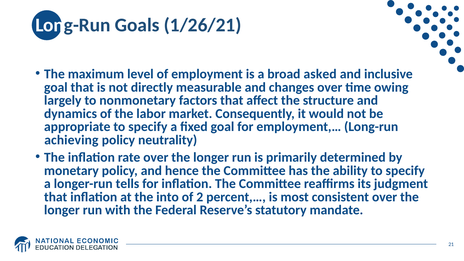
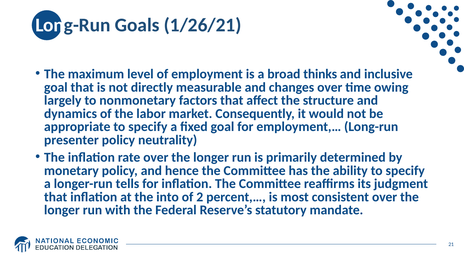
asked: asked -> thinks (320, 74)
achieving: achieving -> presenter (71, 140)
